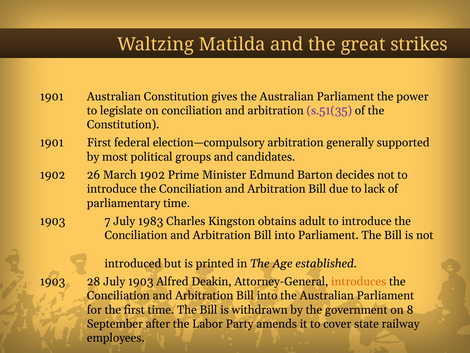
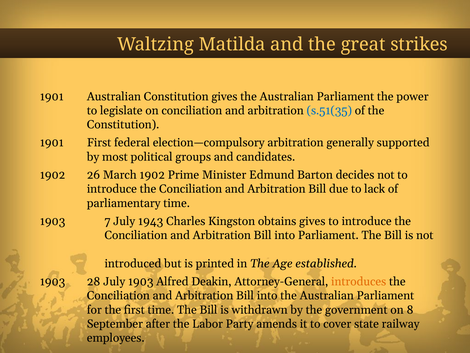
s.51(35 colour: purple -> blue (329, 110)
1983: 1983 -> 1943 (151, 221)
obtains adult: adult -> gives (312, 221)
